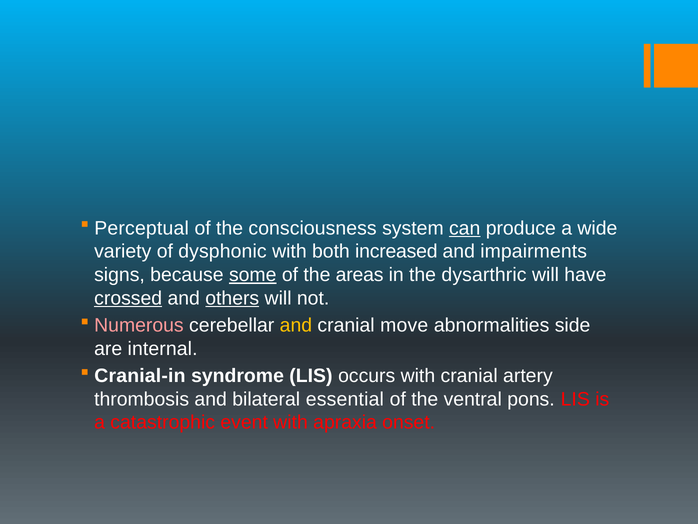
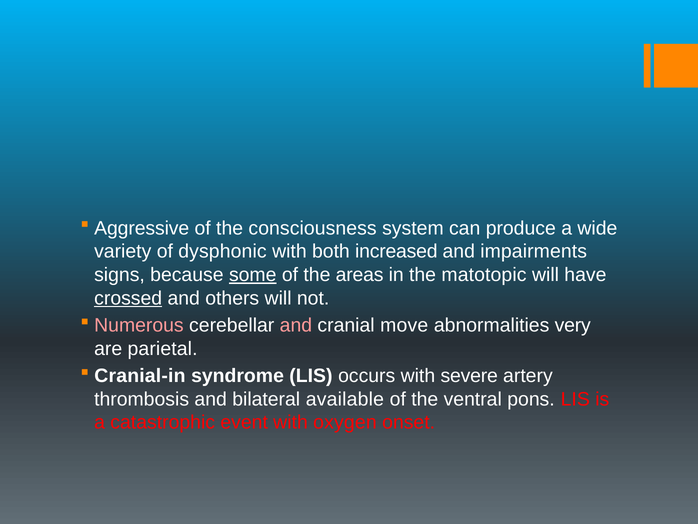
Perceptual: Perceptual -> Aggressive (142, 228)
can underline: present -> none (465, 228)
dysarthric: dysarthric -> matotopic (484, 275)
others underline: present -> none (232, 298)
and colour: yellow -> pink (296, 325)
side: side -> very (573, 325)
internal: internal -> parietal (163, 348)
with cranial: cranial -> severe (469, 376)
essential: essential -> available (345, 399)
apraxia: apraxia -> oxygen (345, 422)
